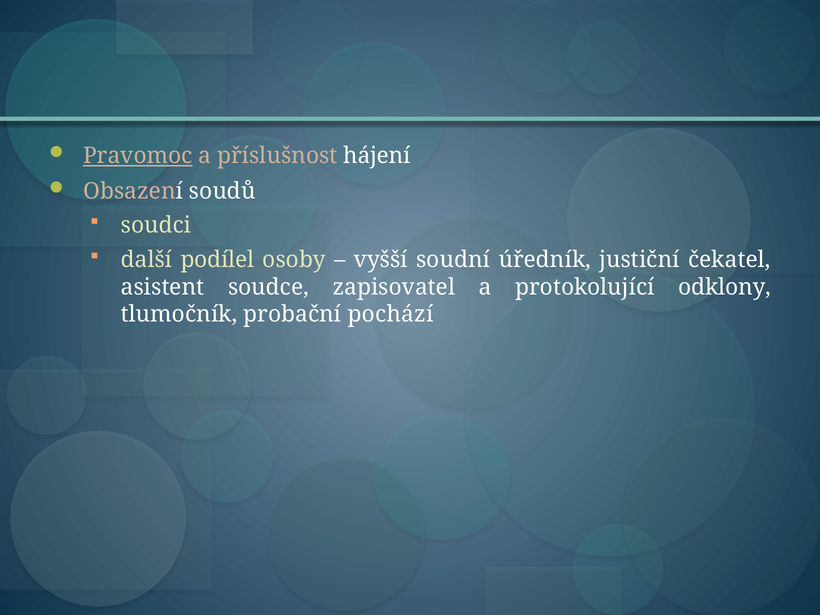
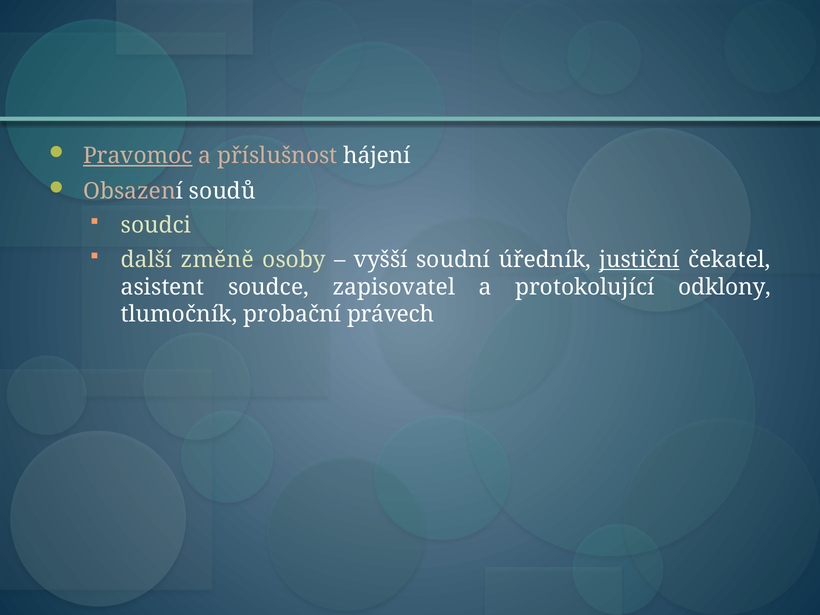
podílel: podílel -> změně (217, 260)
justiční underline: none -> present (639, 260)
pochází: pochází -> právech (391, 314)
